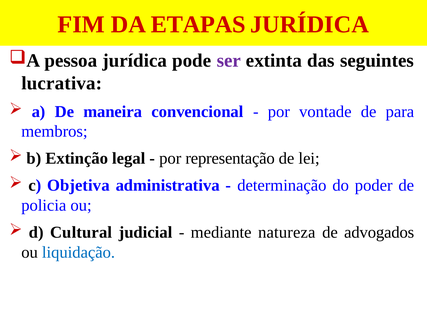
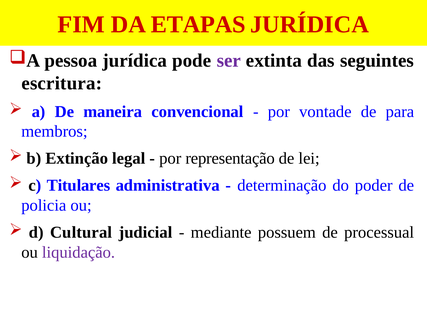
lucrativa: lucrativa -> escritura (62, 83)
Objetiva: Objetiva -> Titulares (79, 186)
natureza: natureza -> possuem (287, 233)
advogados: advogados -> processual (379, 233)
liquidação colour: blue -> purple (79, 252)
